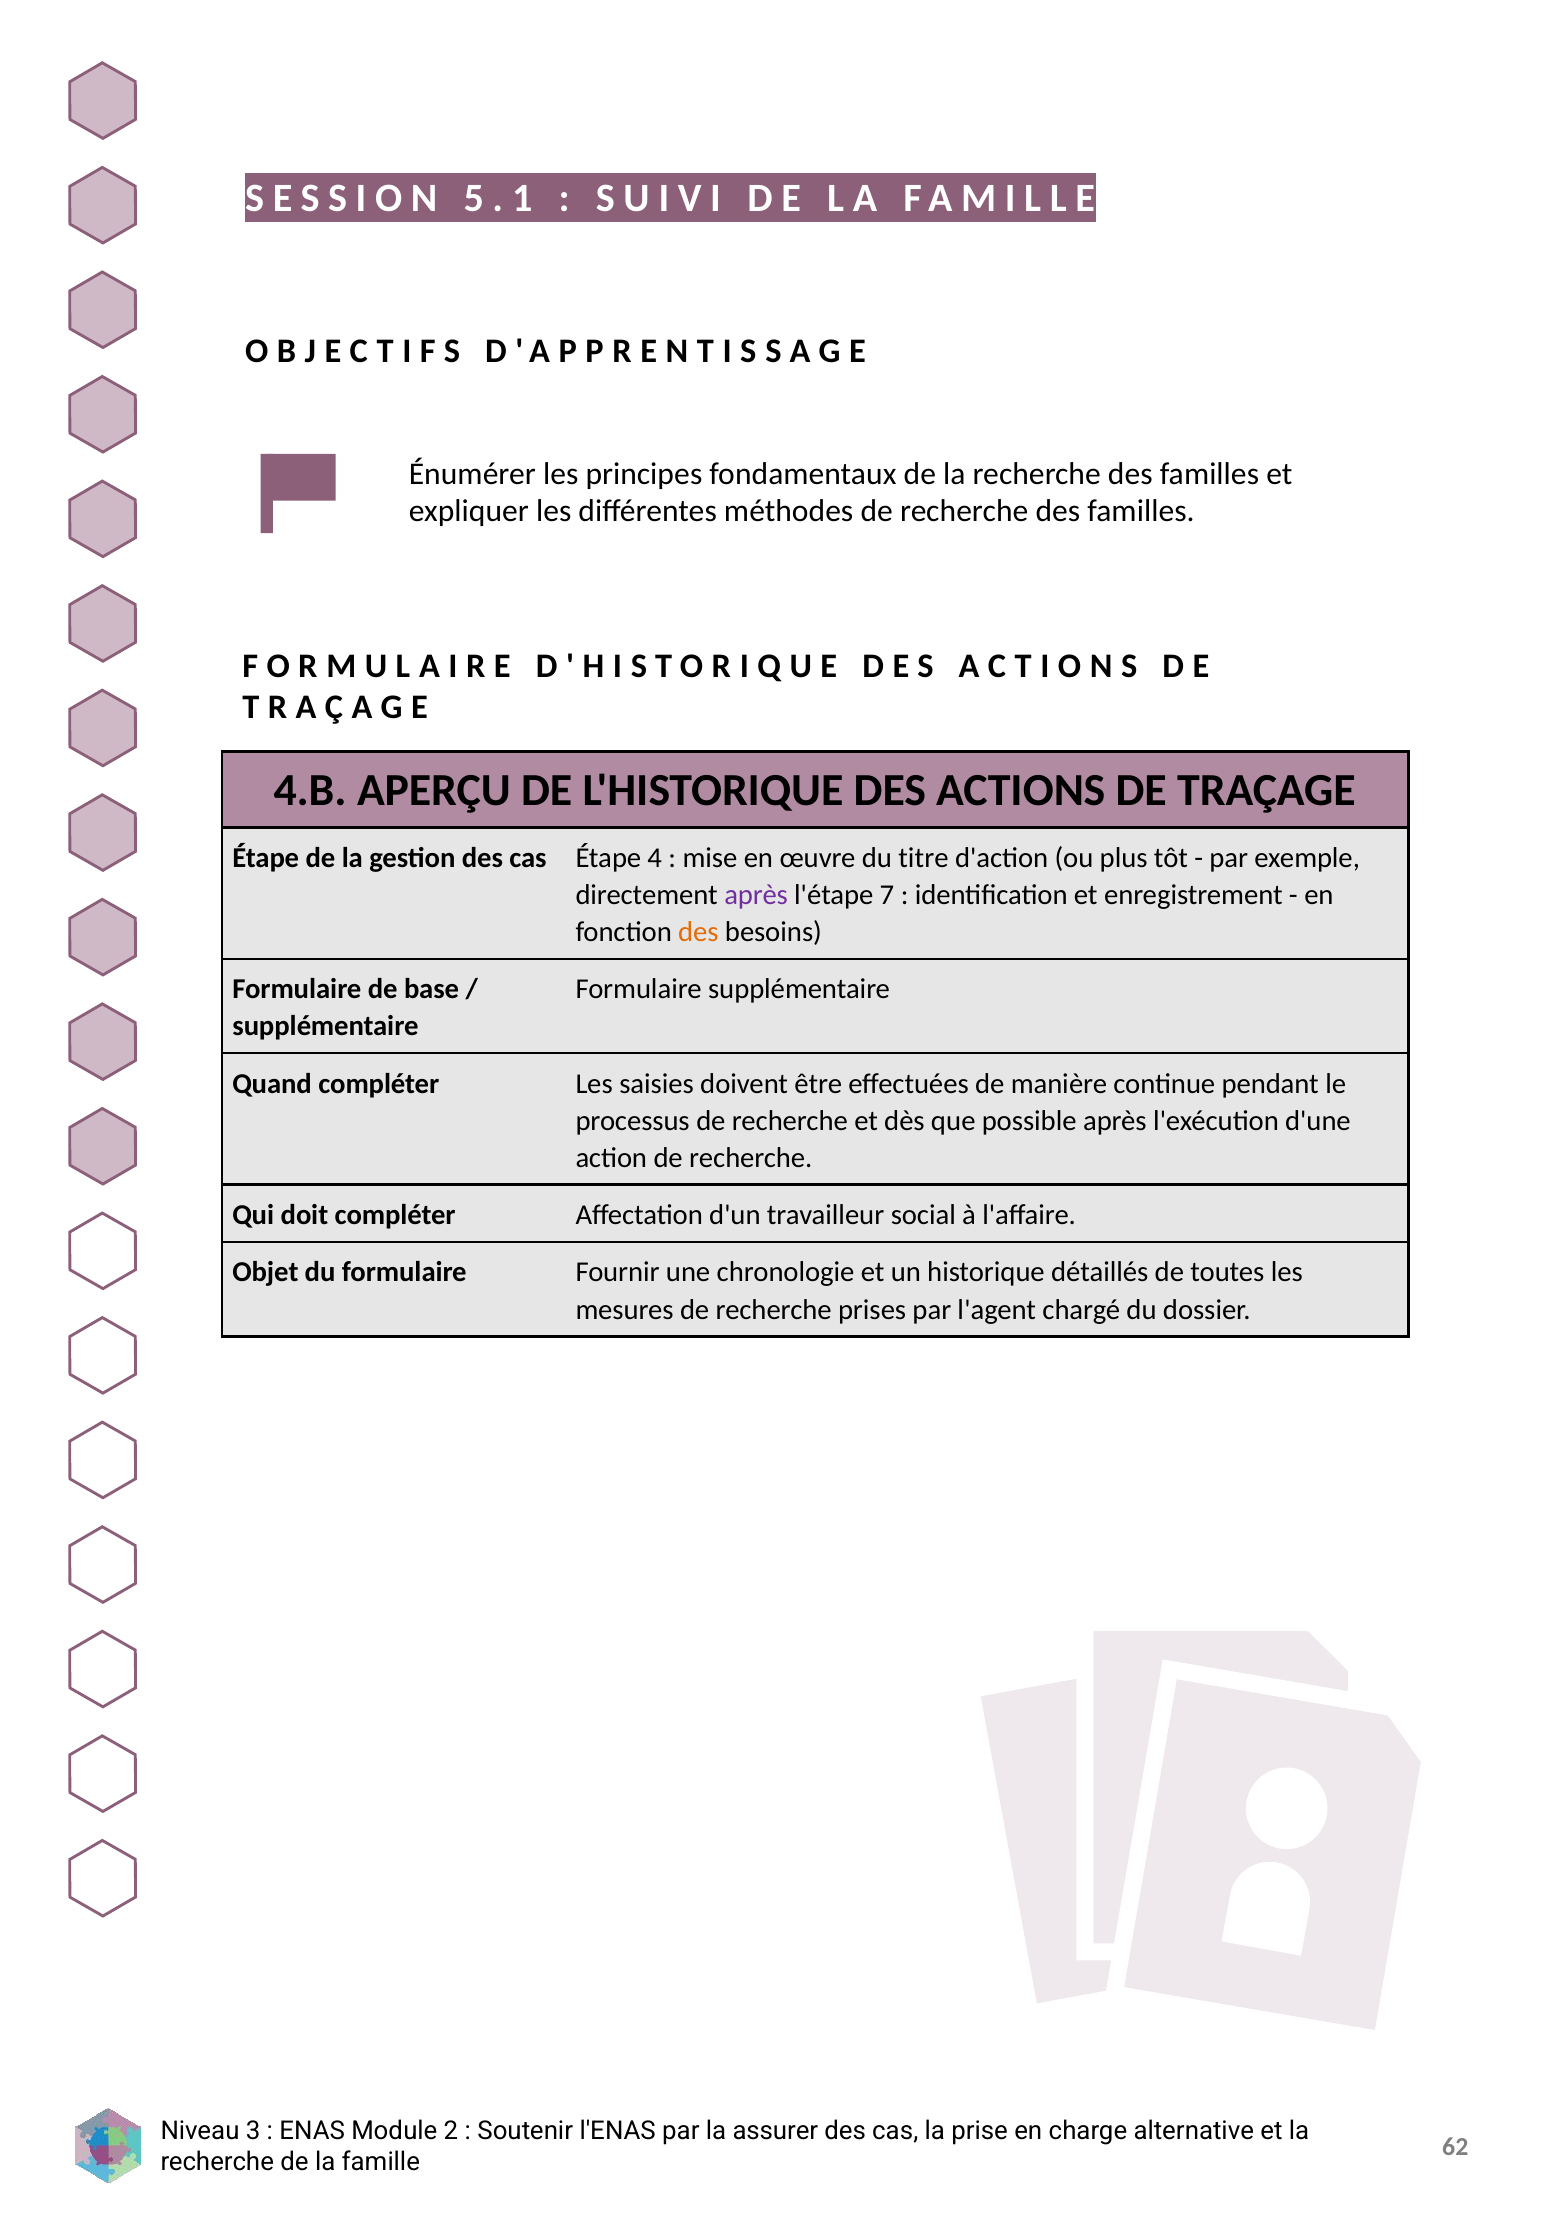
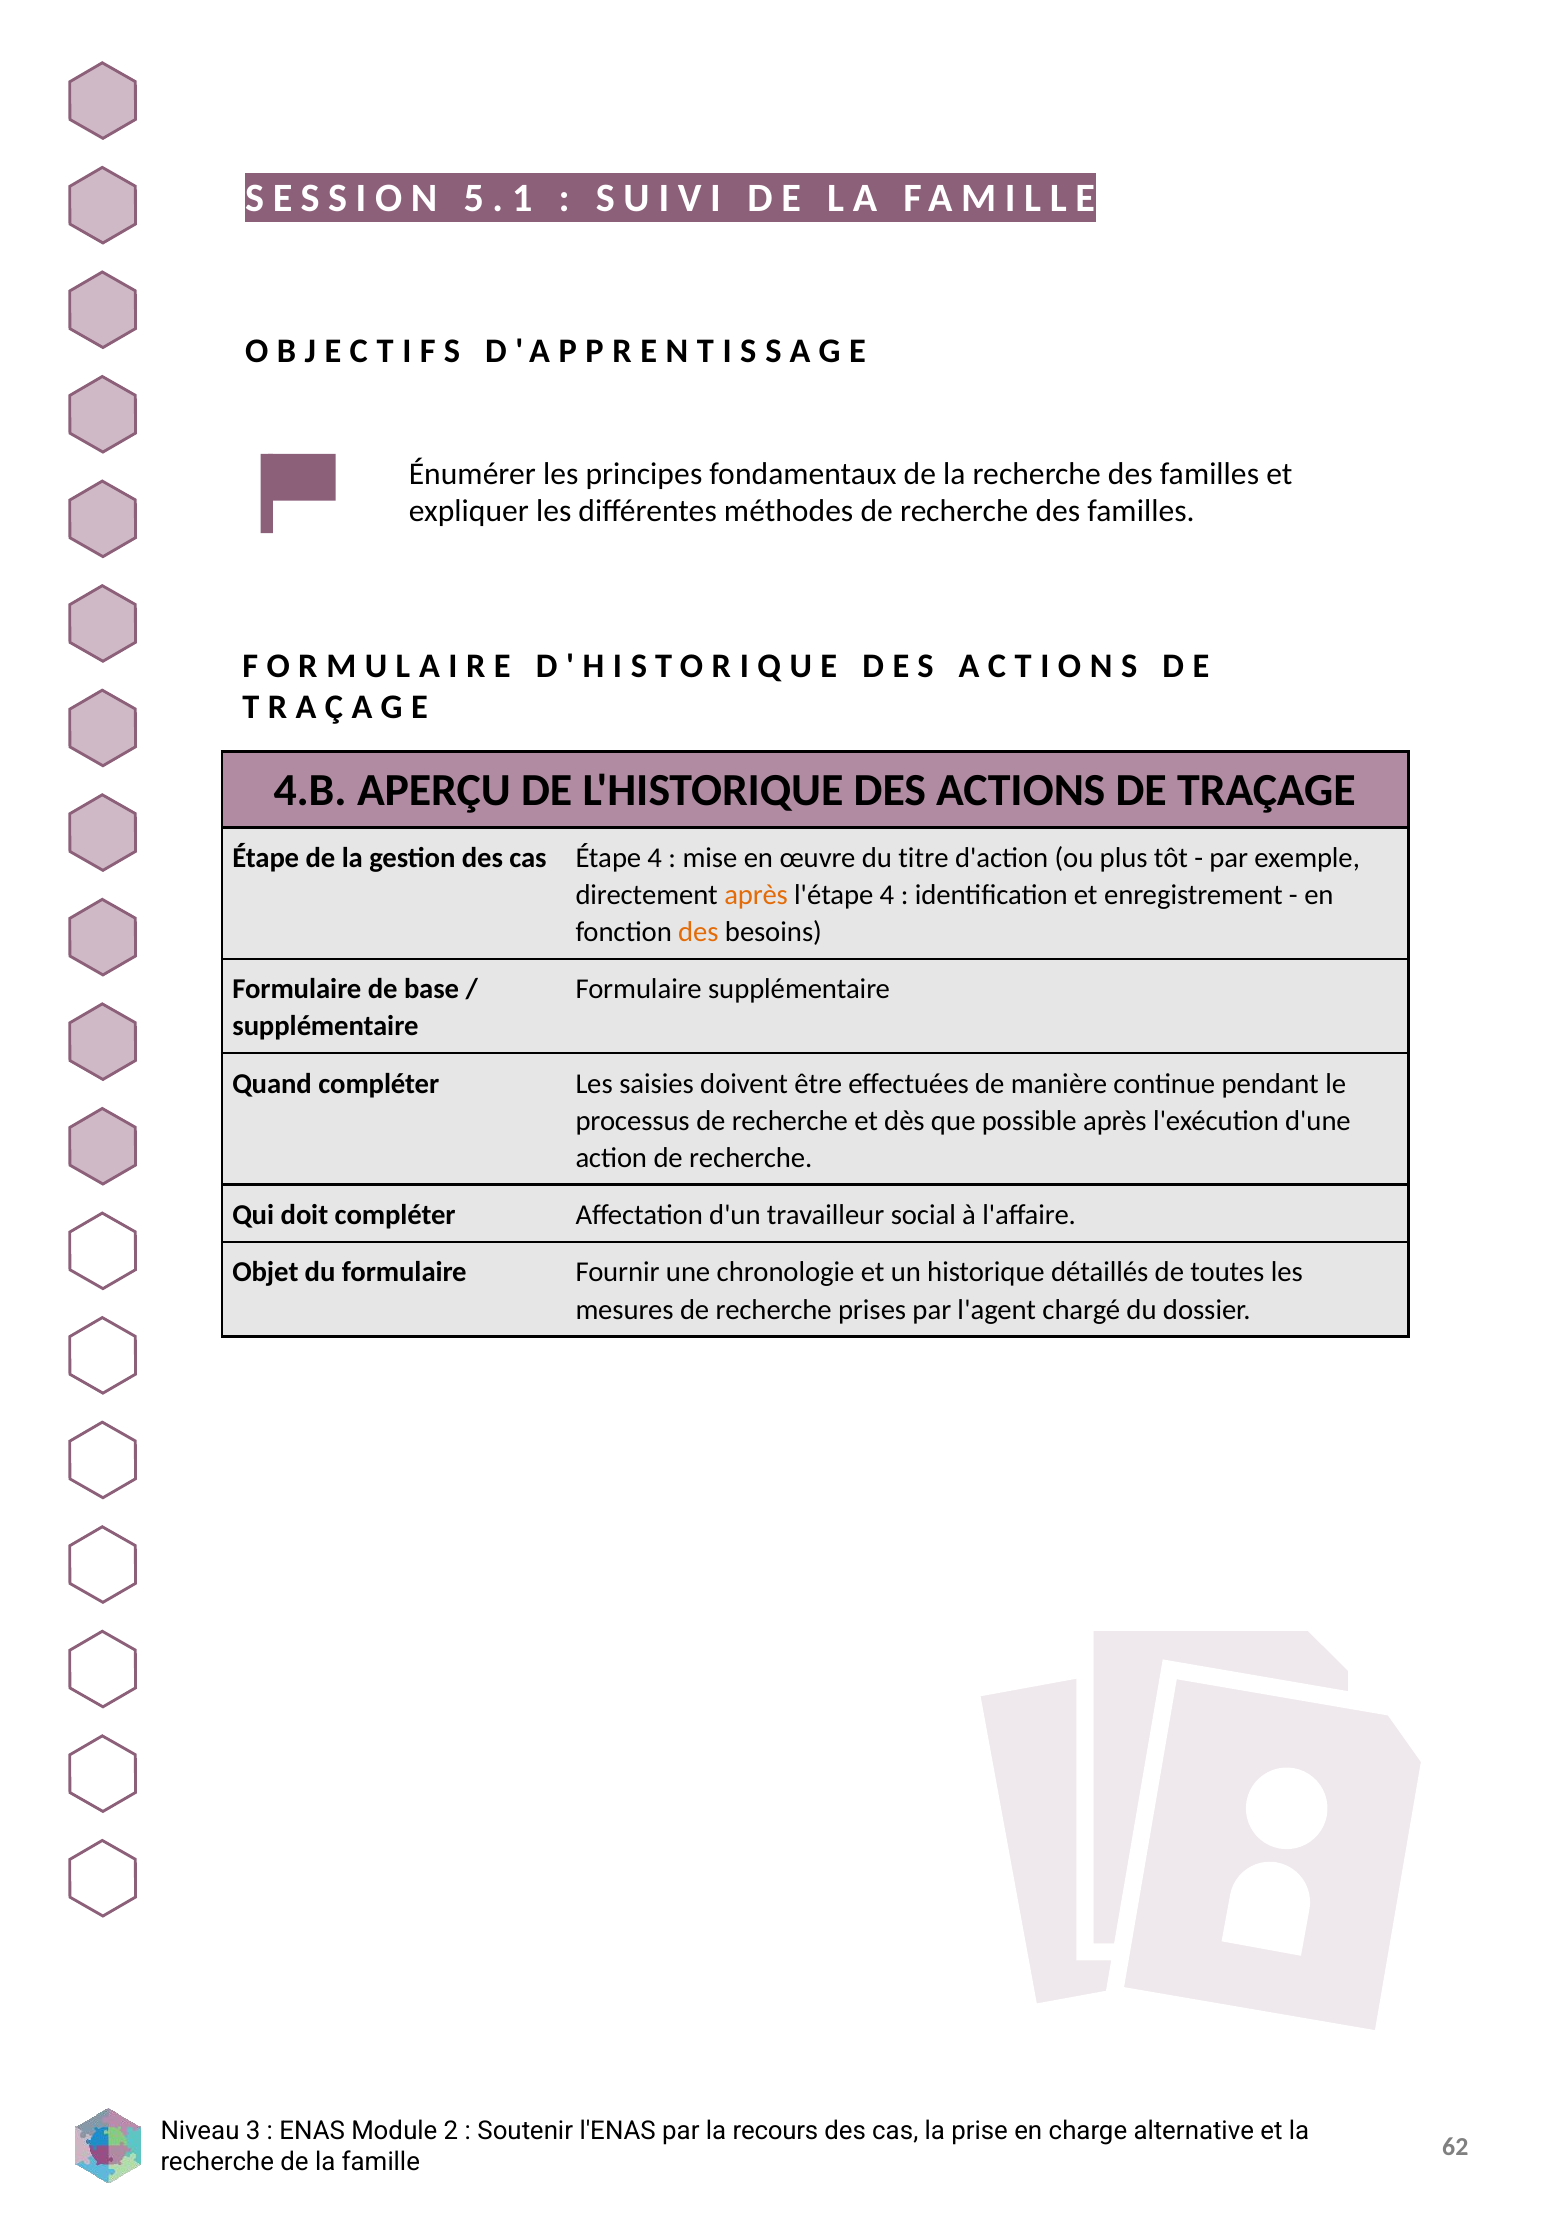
après colour: purple -> orange (756, 895)
l'étape 7: 7 -> 4 (887, 895)
assurer: assurer -> recours (775, 2131)
